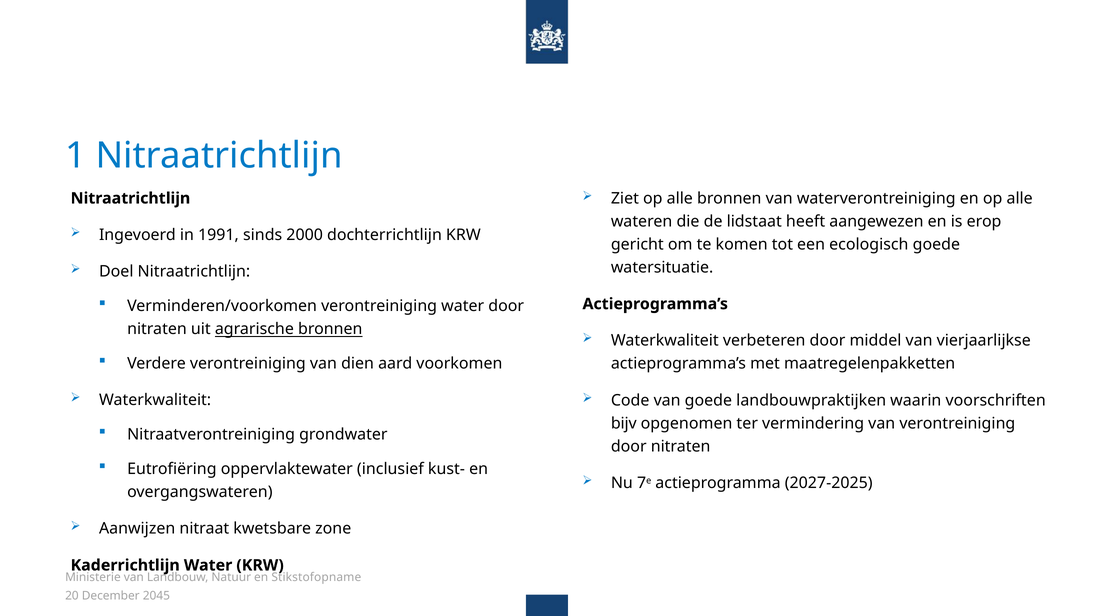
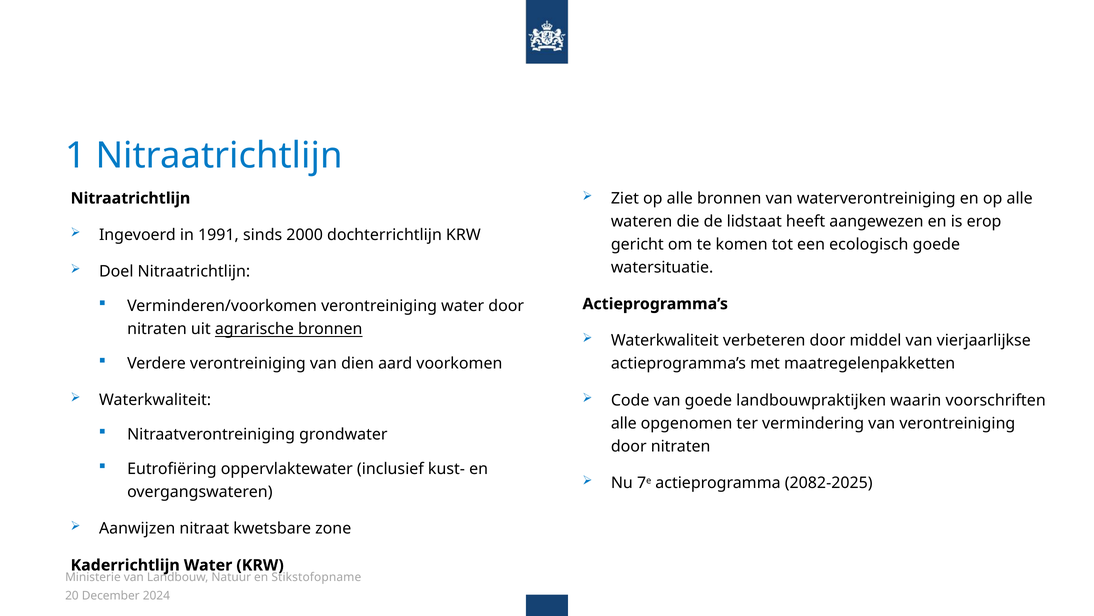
bijv: bijv -> alle (624, 423)
2027-2025: 2027-2025 -> 2082-2025 (829, 482)
2045: 2045 -> 2024 (156, 595)
